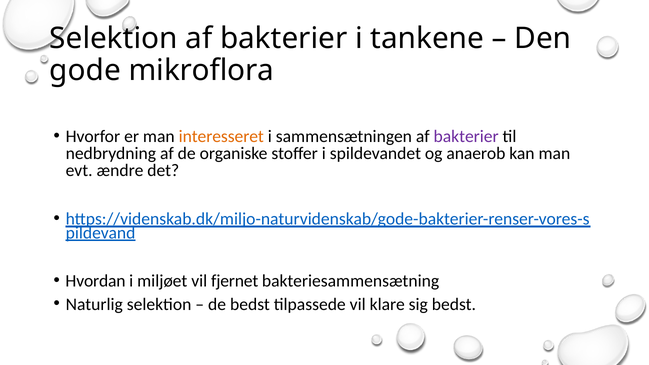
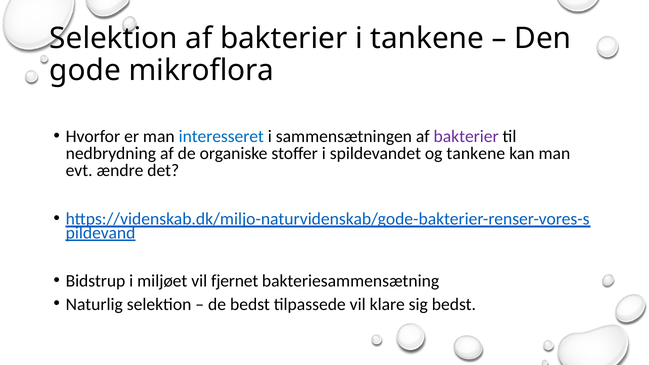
interesseret colour: orange -> blue (221, 136)
og anaerob: anaerob -> tankene (476, 153)
Hvordan: Hvordan -> Bidstrup (95, 281)
